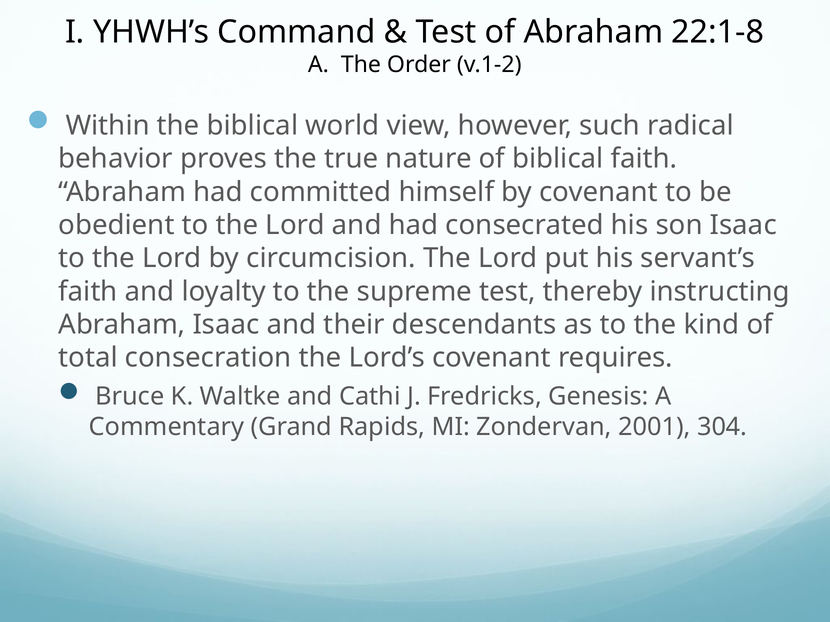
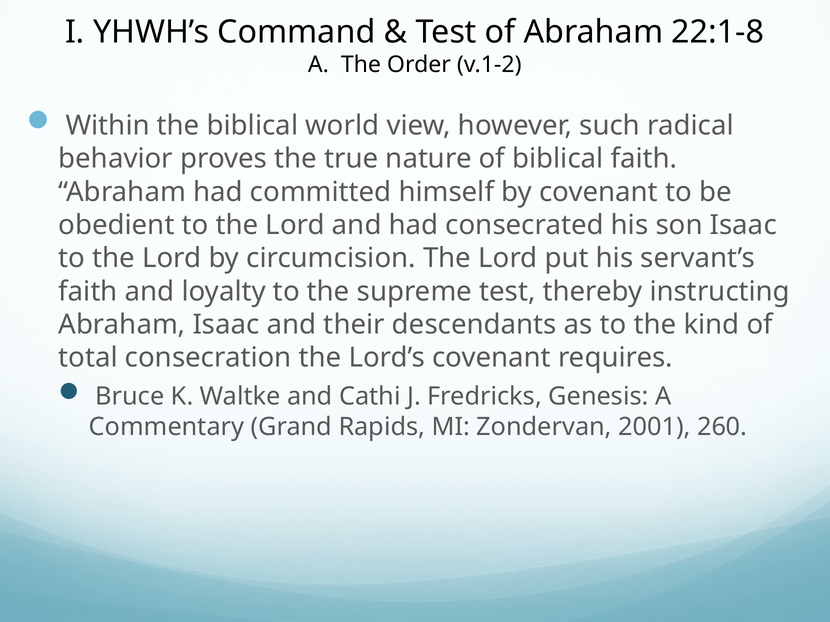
304: 304 -> 260 (722, 427)
